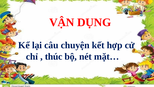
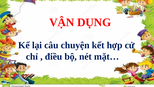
thúc: thúc -> điều (54, 56)
